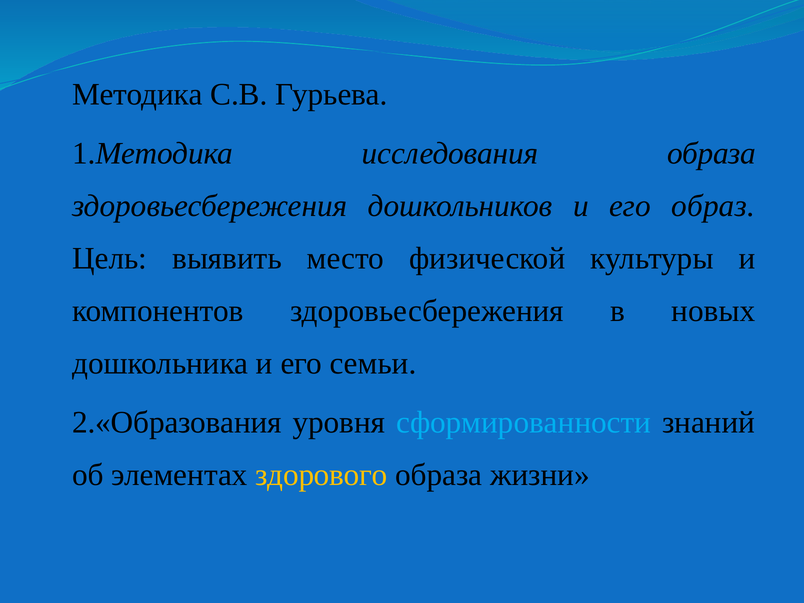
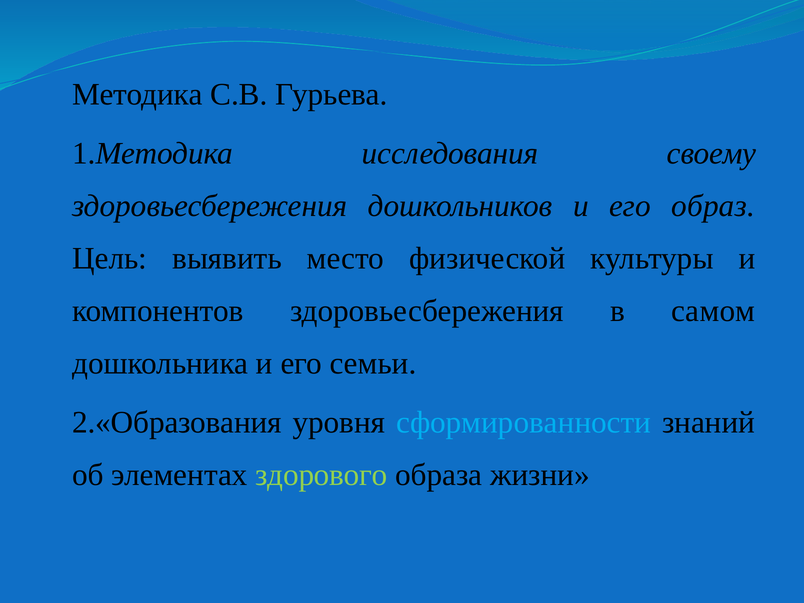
исследования образа: образа -> своему (712, 153)
новых: новых -> самом (713, 311)
здорового colour: yellow -> light green (321, 475)
